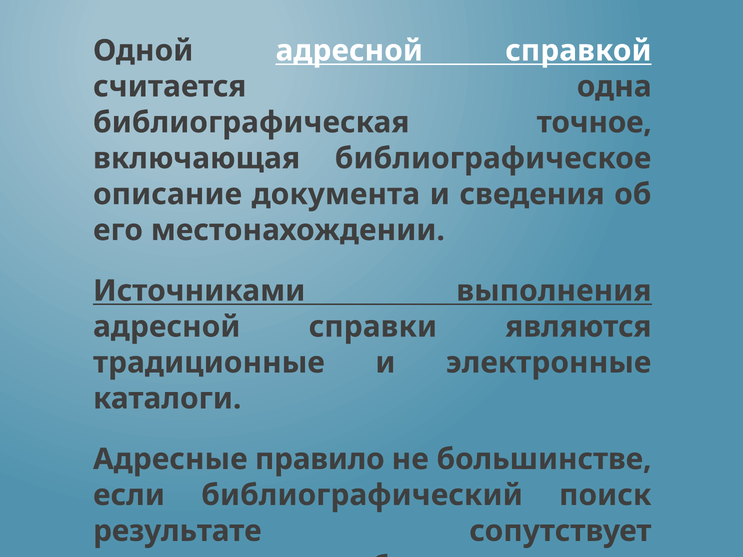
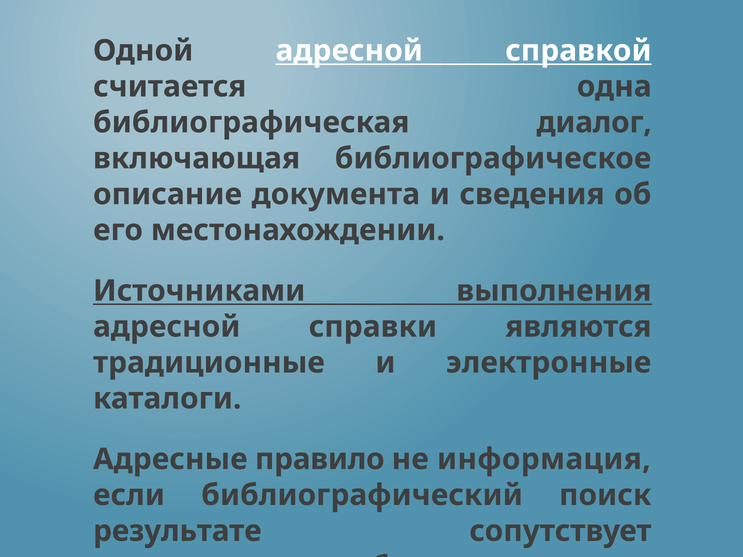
точное: точное -> диалог (594, 123)
большинстве: большинстве -> информация (544, 459)
